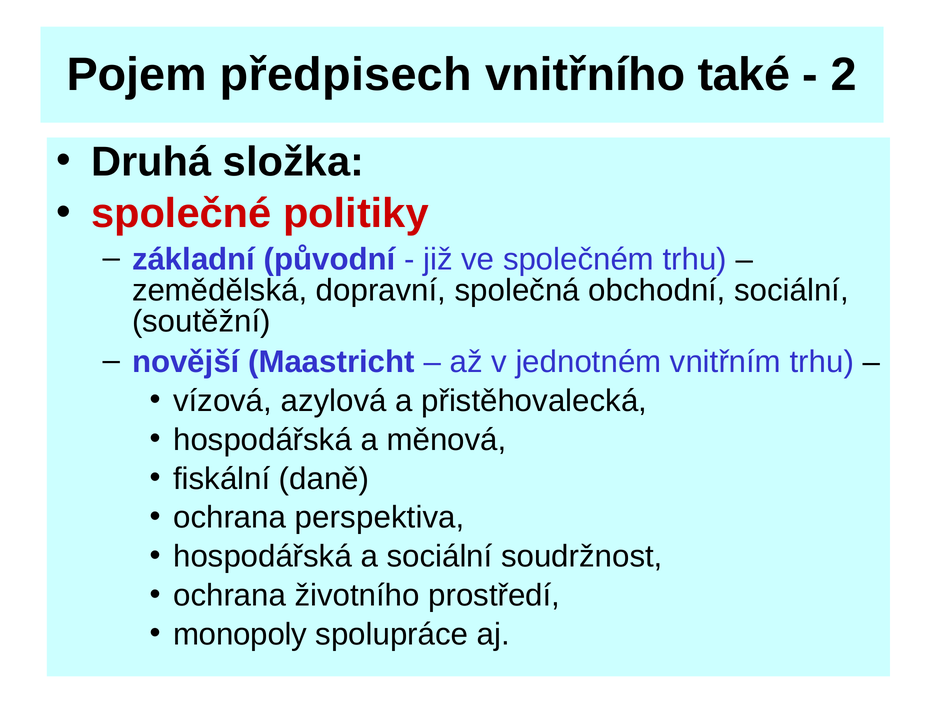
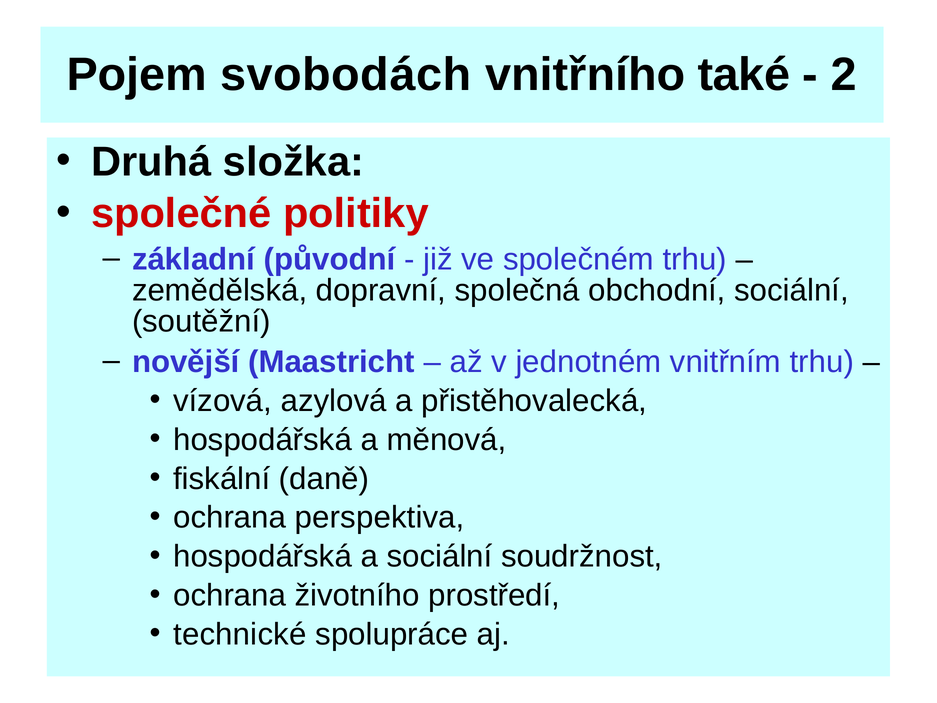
předpisech: předpisech -> svobodách (346, 75)
monopoly: monopoly -> technické (240, 634)
